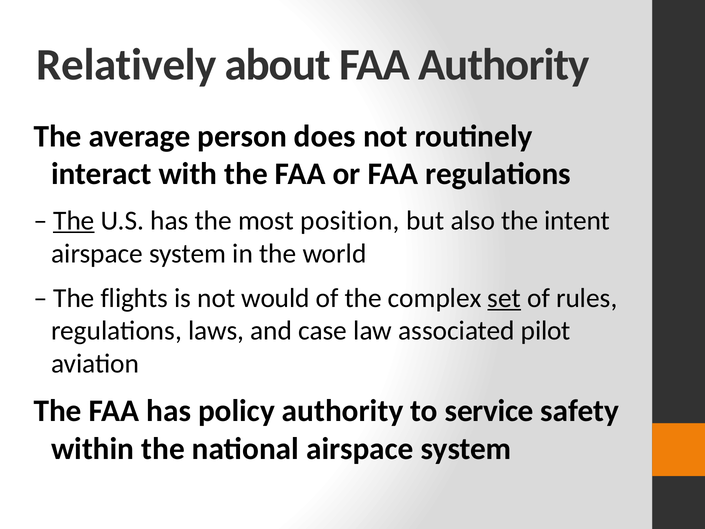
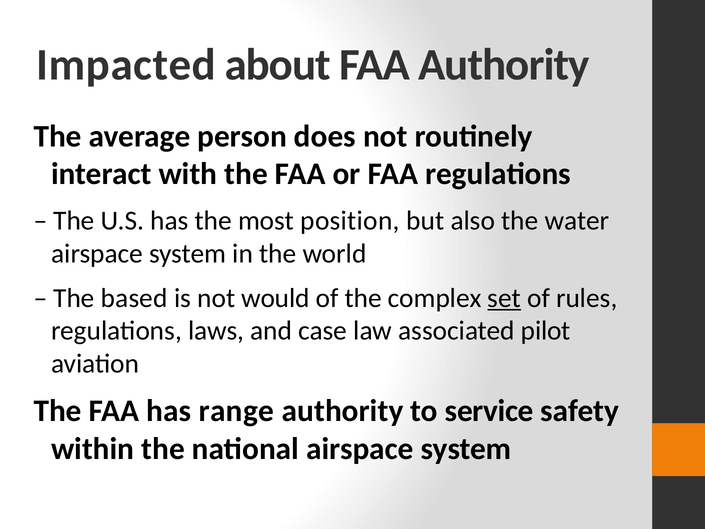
Relatively: Relatively -> Impacted (126, 65)
The underline: present -> none (74, 220)
intent: intent -> water (577, 220)
flights: flights -> based (134, 298)
policy: policy -> range (236, 411)
